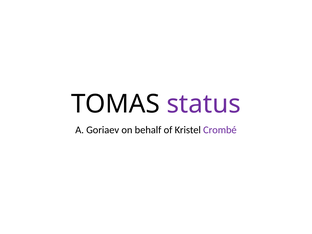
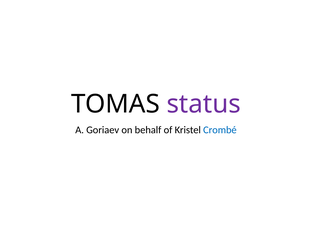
Crombé colour: purple -> blue (220, 130)
